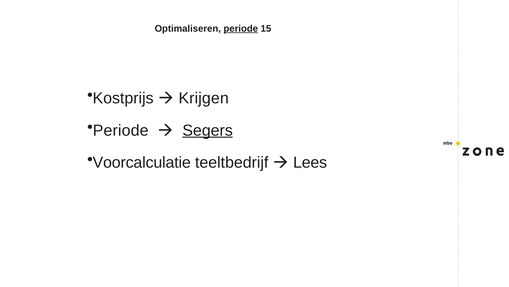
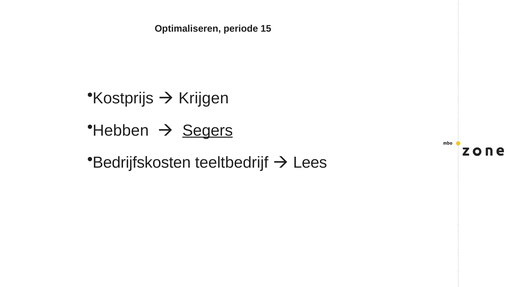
periode underline: present -> none (241, 29)
Periode: Periode -> Hebben (121, 130)
Voorcalculatie: Voorcalculatie -> Bedrijfskosten (142, 162)
